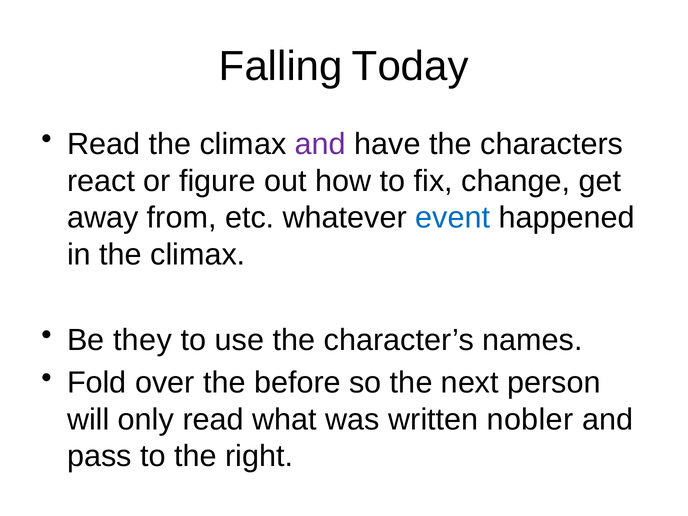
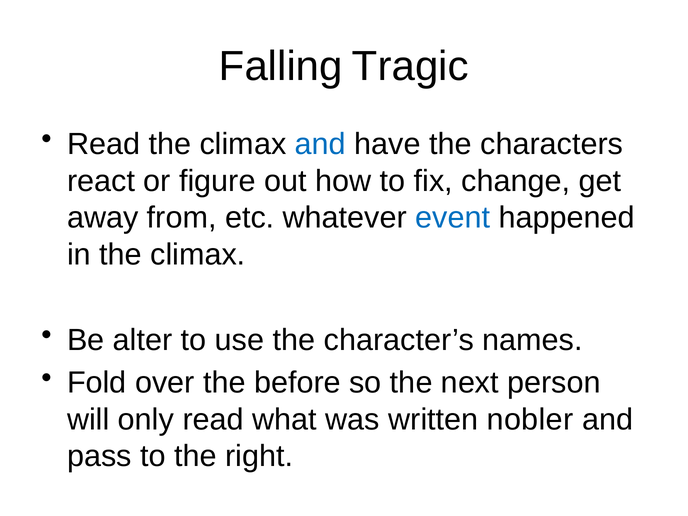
Today: Today -> Tragic (410, 67)
and colour: purple -> blue (320, 144)
they: they -> alter (143, 340)
